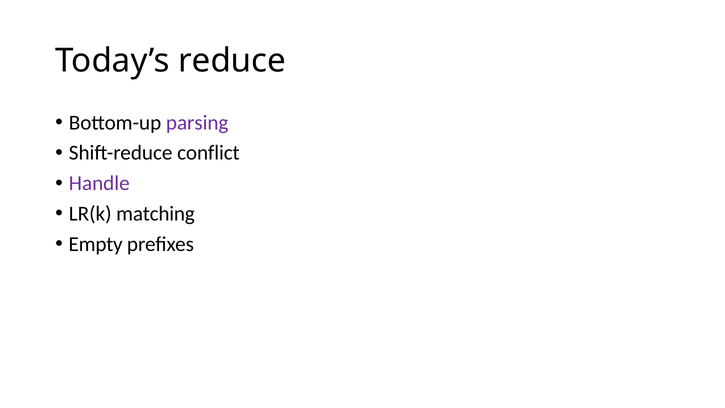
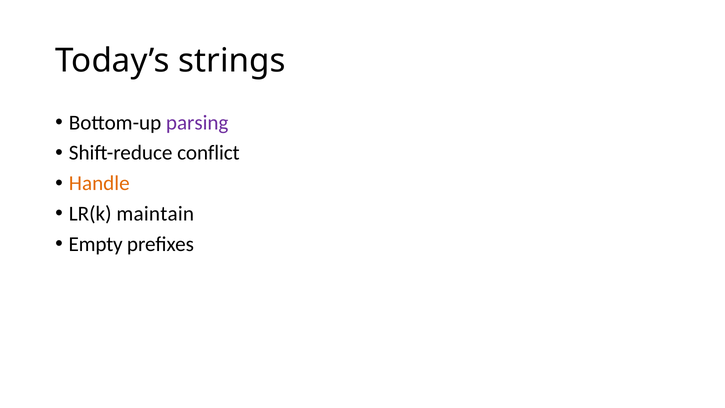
reduce: reduce -> strings (232, 61)
Handle colour: purple -> orange (99, 183)
matching: matching -> maintain (155, 214)
